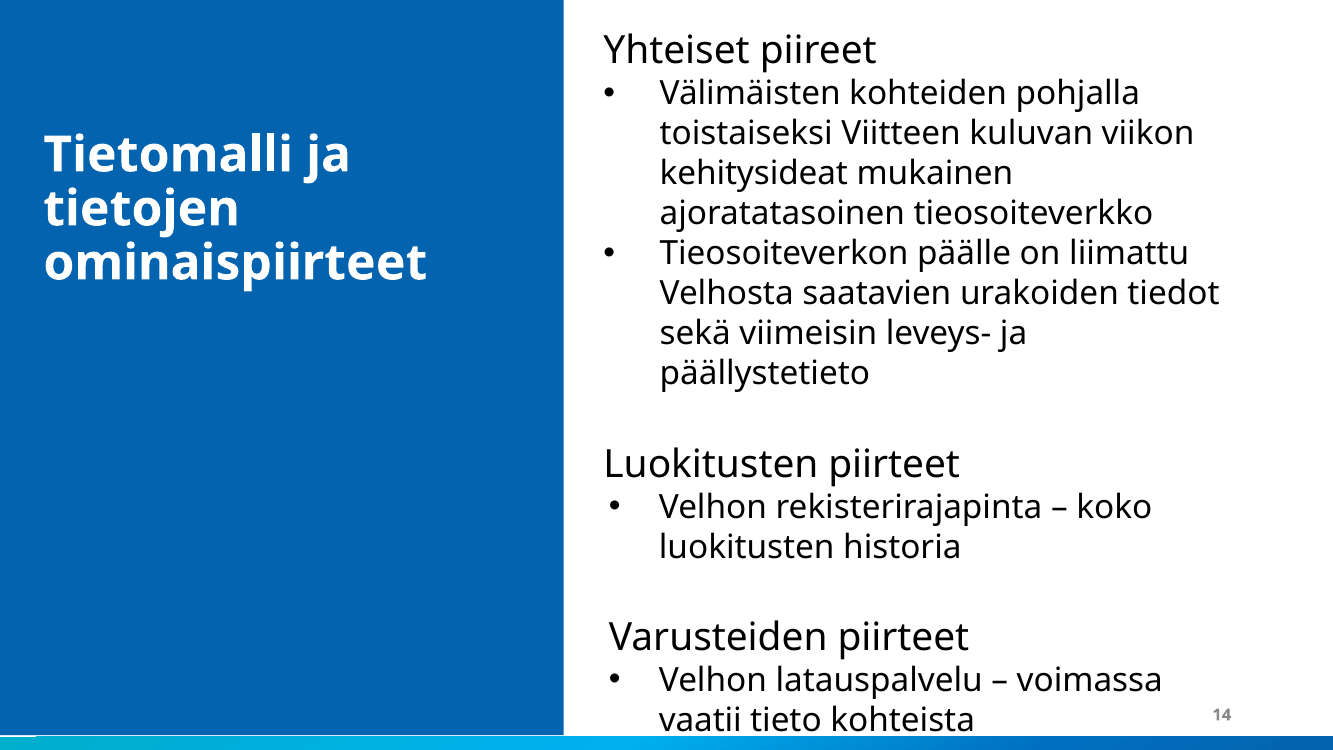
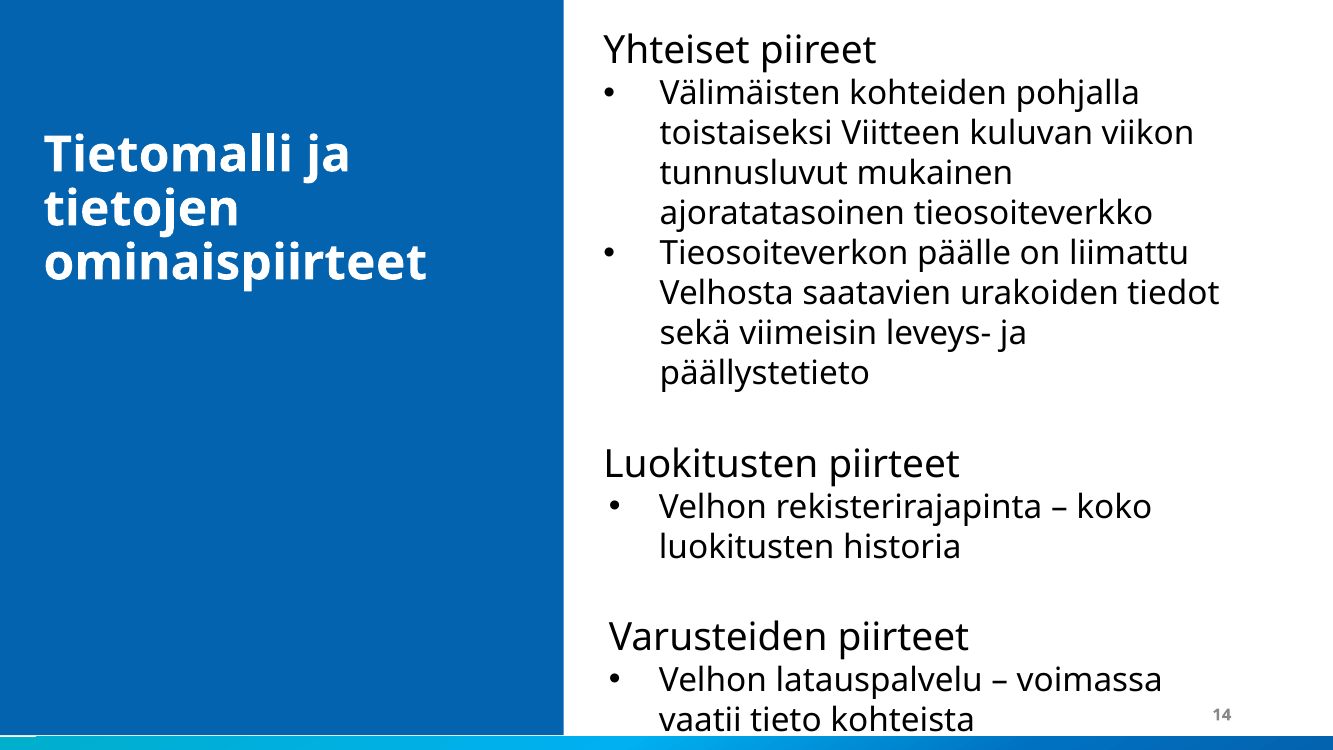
kehitysideat: kehitysideat -> tunnusluvut (754, 174)
